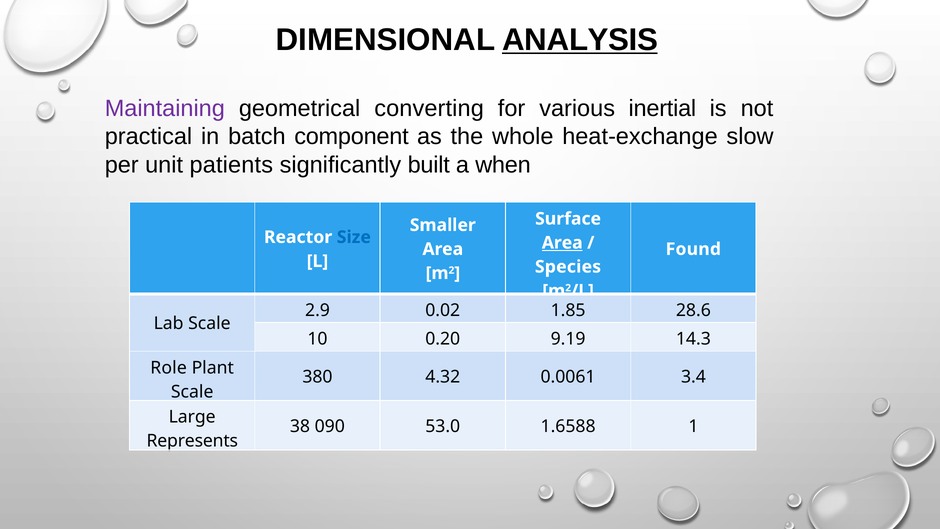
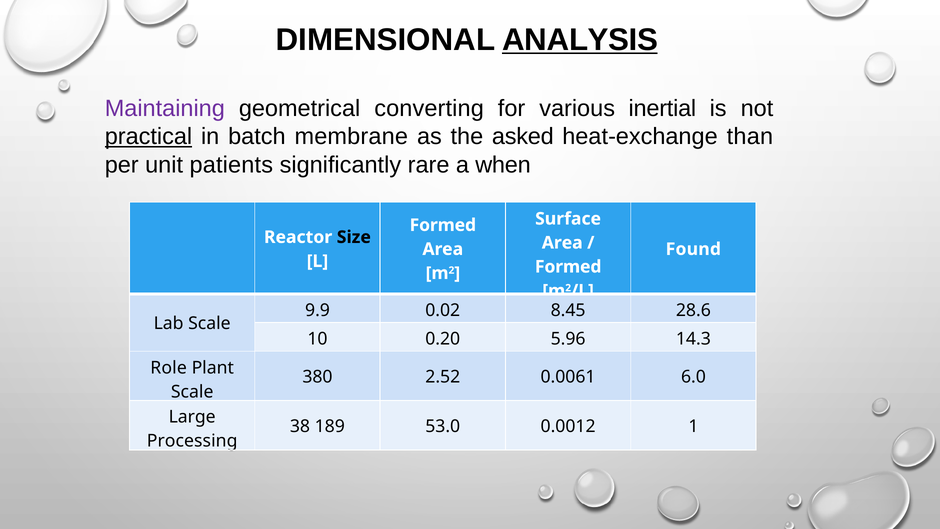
practical underline: none -> present (148, 137)
component: component -> membrane (351, 137)
whole: whole -> asked (523, 137)
slow: slow -> than (750, 137)
built: built -> rare (429, 165)
Smaller: Smaller -> Formed (443, 225)
Size colour: blue -> black (354, 237)
Area underline: present -> none (562, 243)
Species: Species -> Formed (568, 267)
2.9: 2.9 -> 9.9 (318, 310)
1.85: 1.85 -> 8.45 (568, 310)
9.19: 9.19 -> 5.96 (568, 339)
4.32: 4.32 -> 2.52 (443, 377)
3.4: 3.4 -> 6.0 (693, 377)
090: 090 -> 189 (330, 426)
1.6588: 1.6588 -> 0.0012 (568, 426)
Represents: Represents -> Processing (192, 441)
